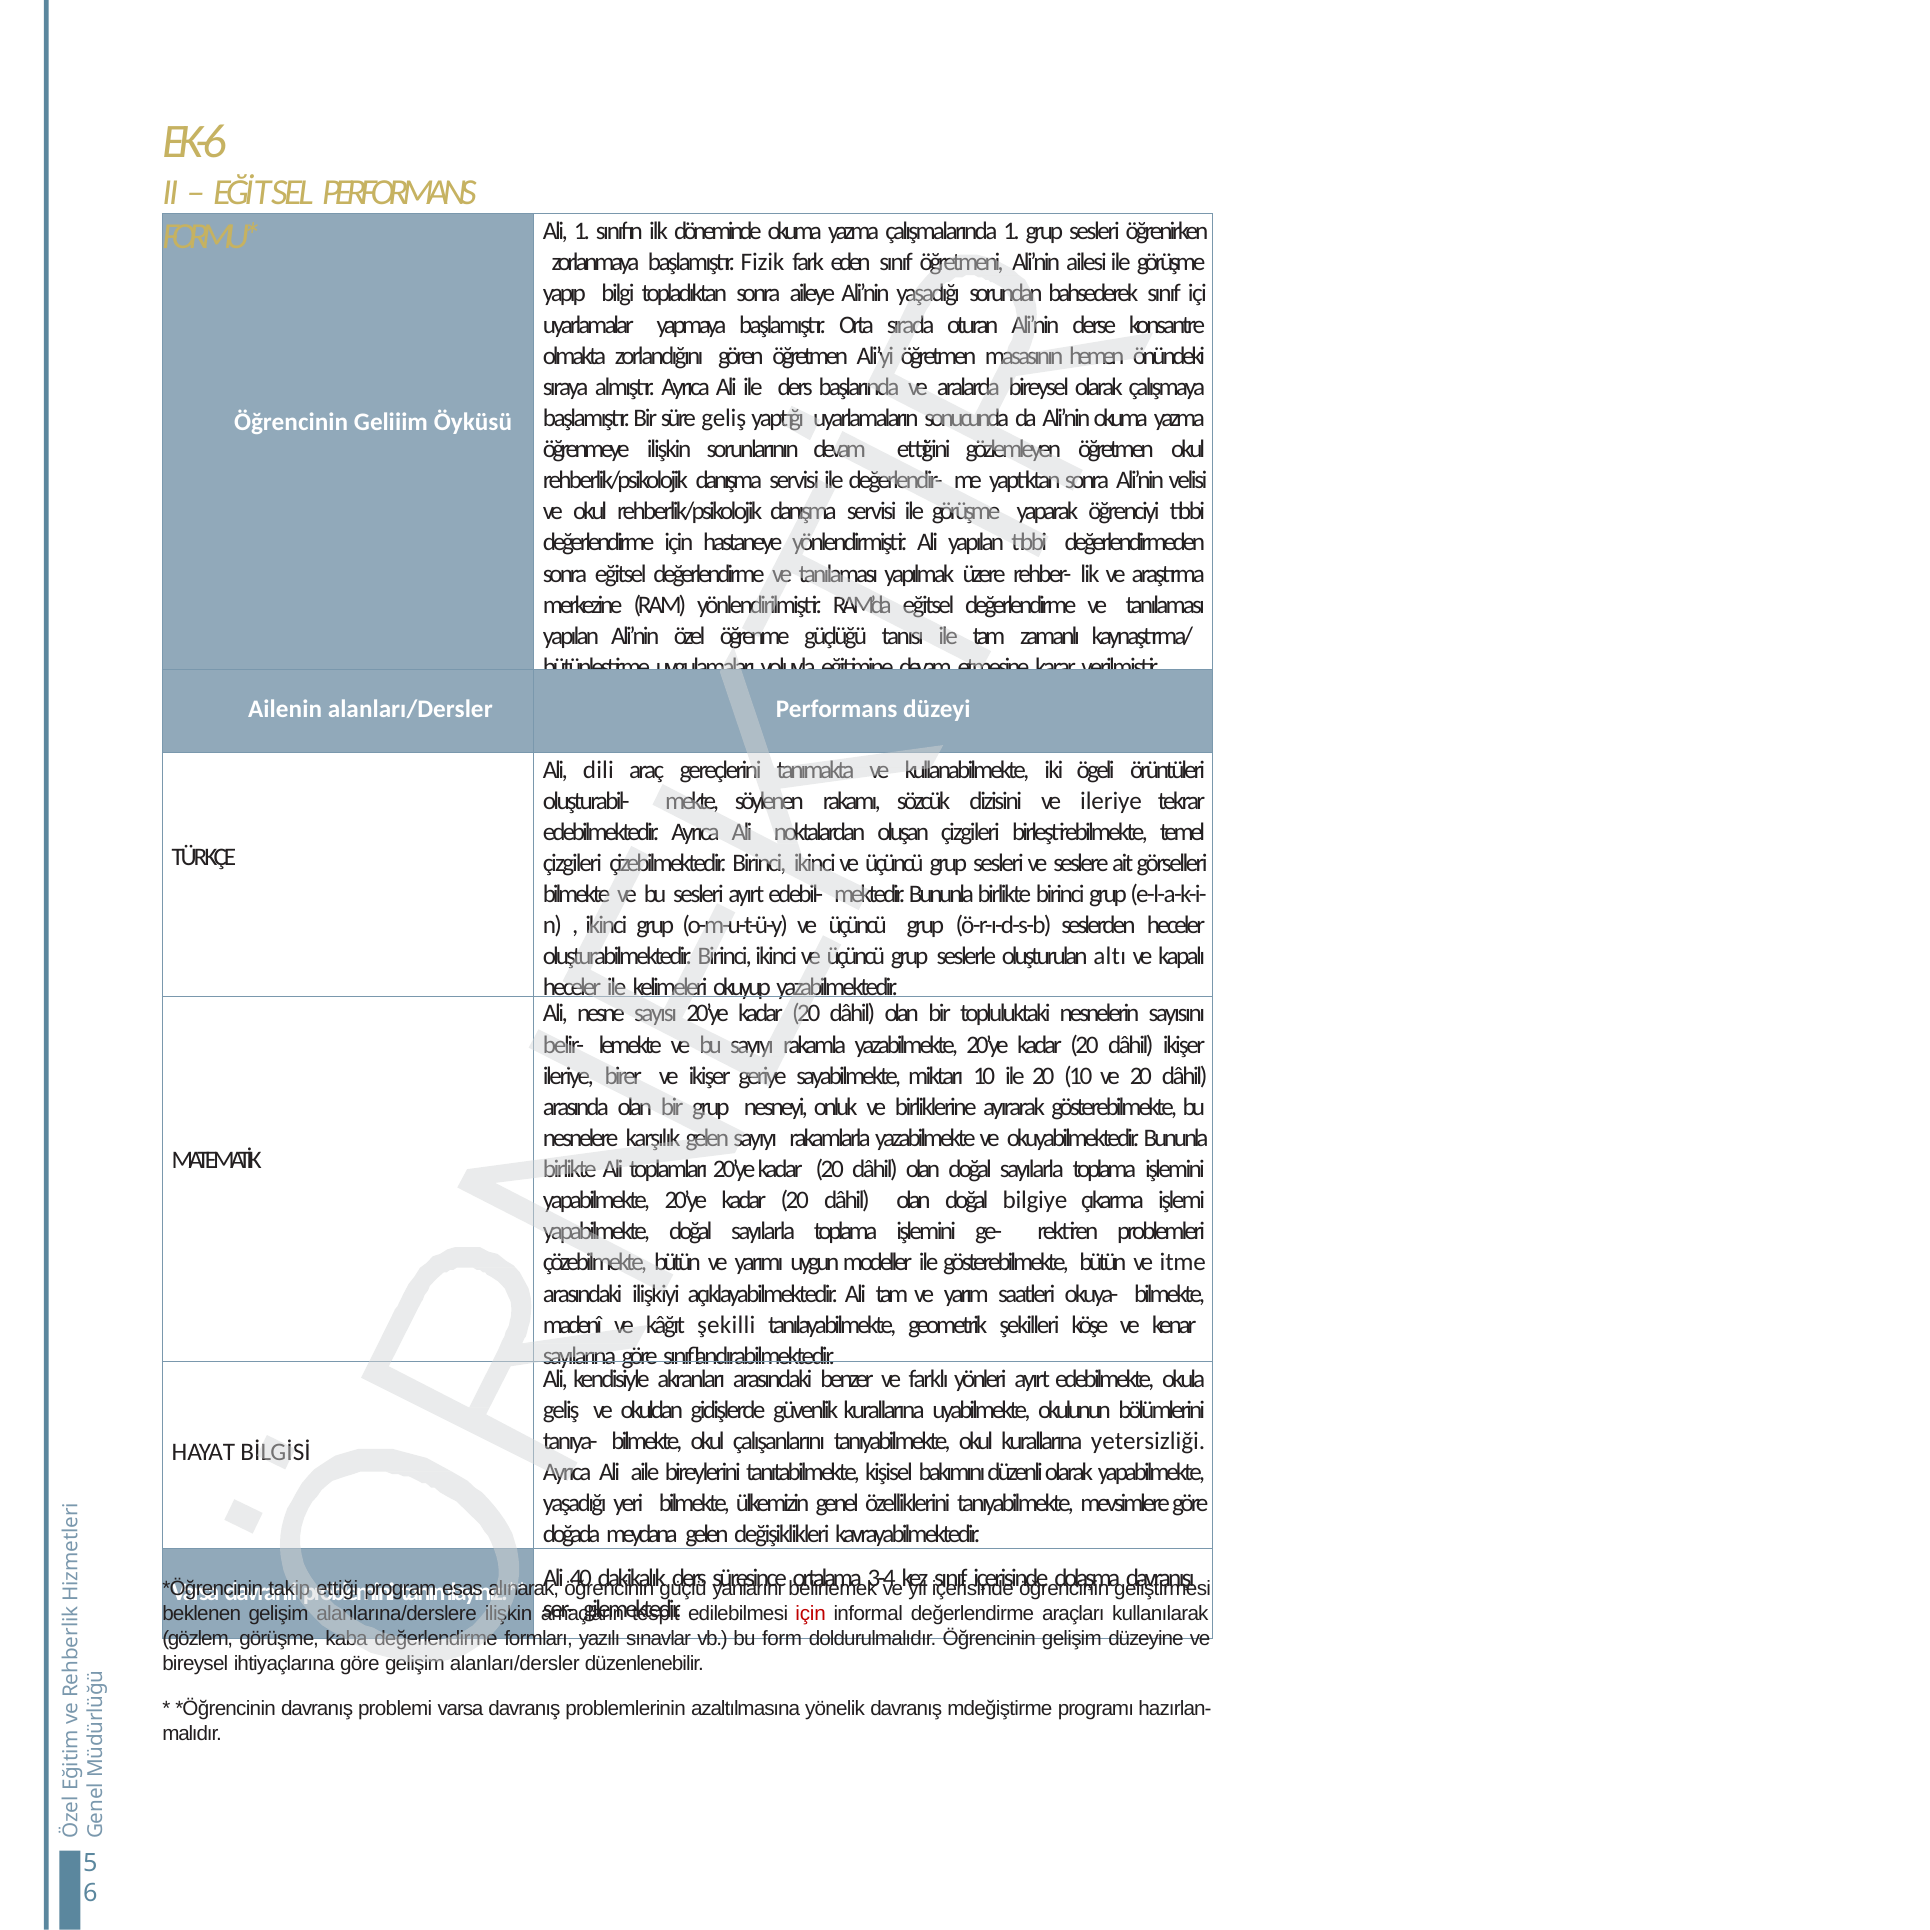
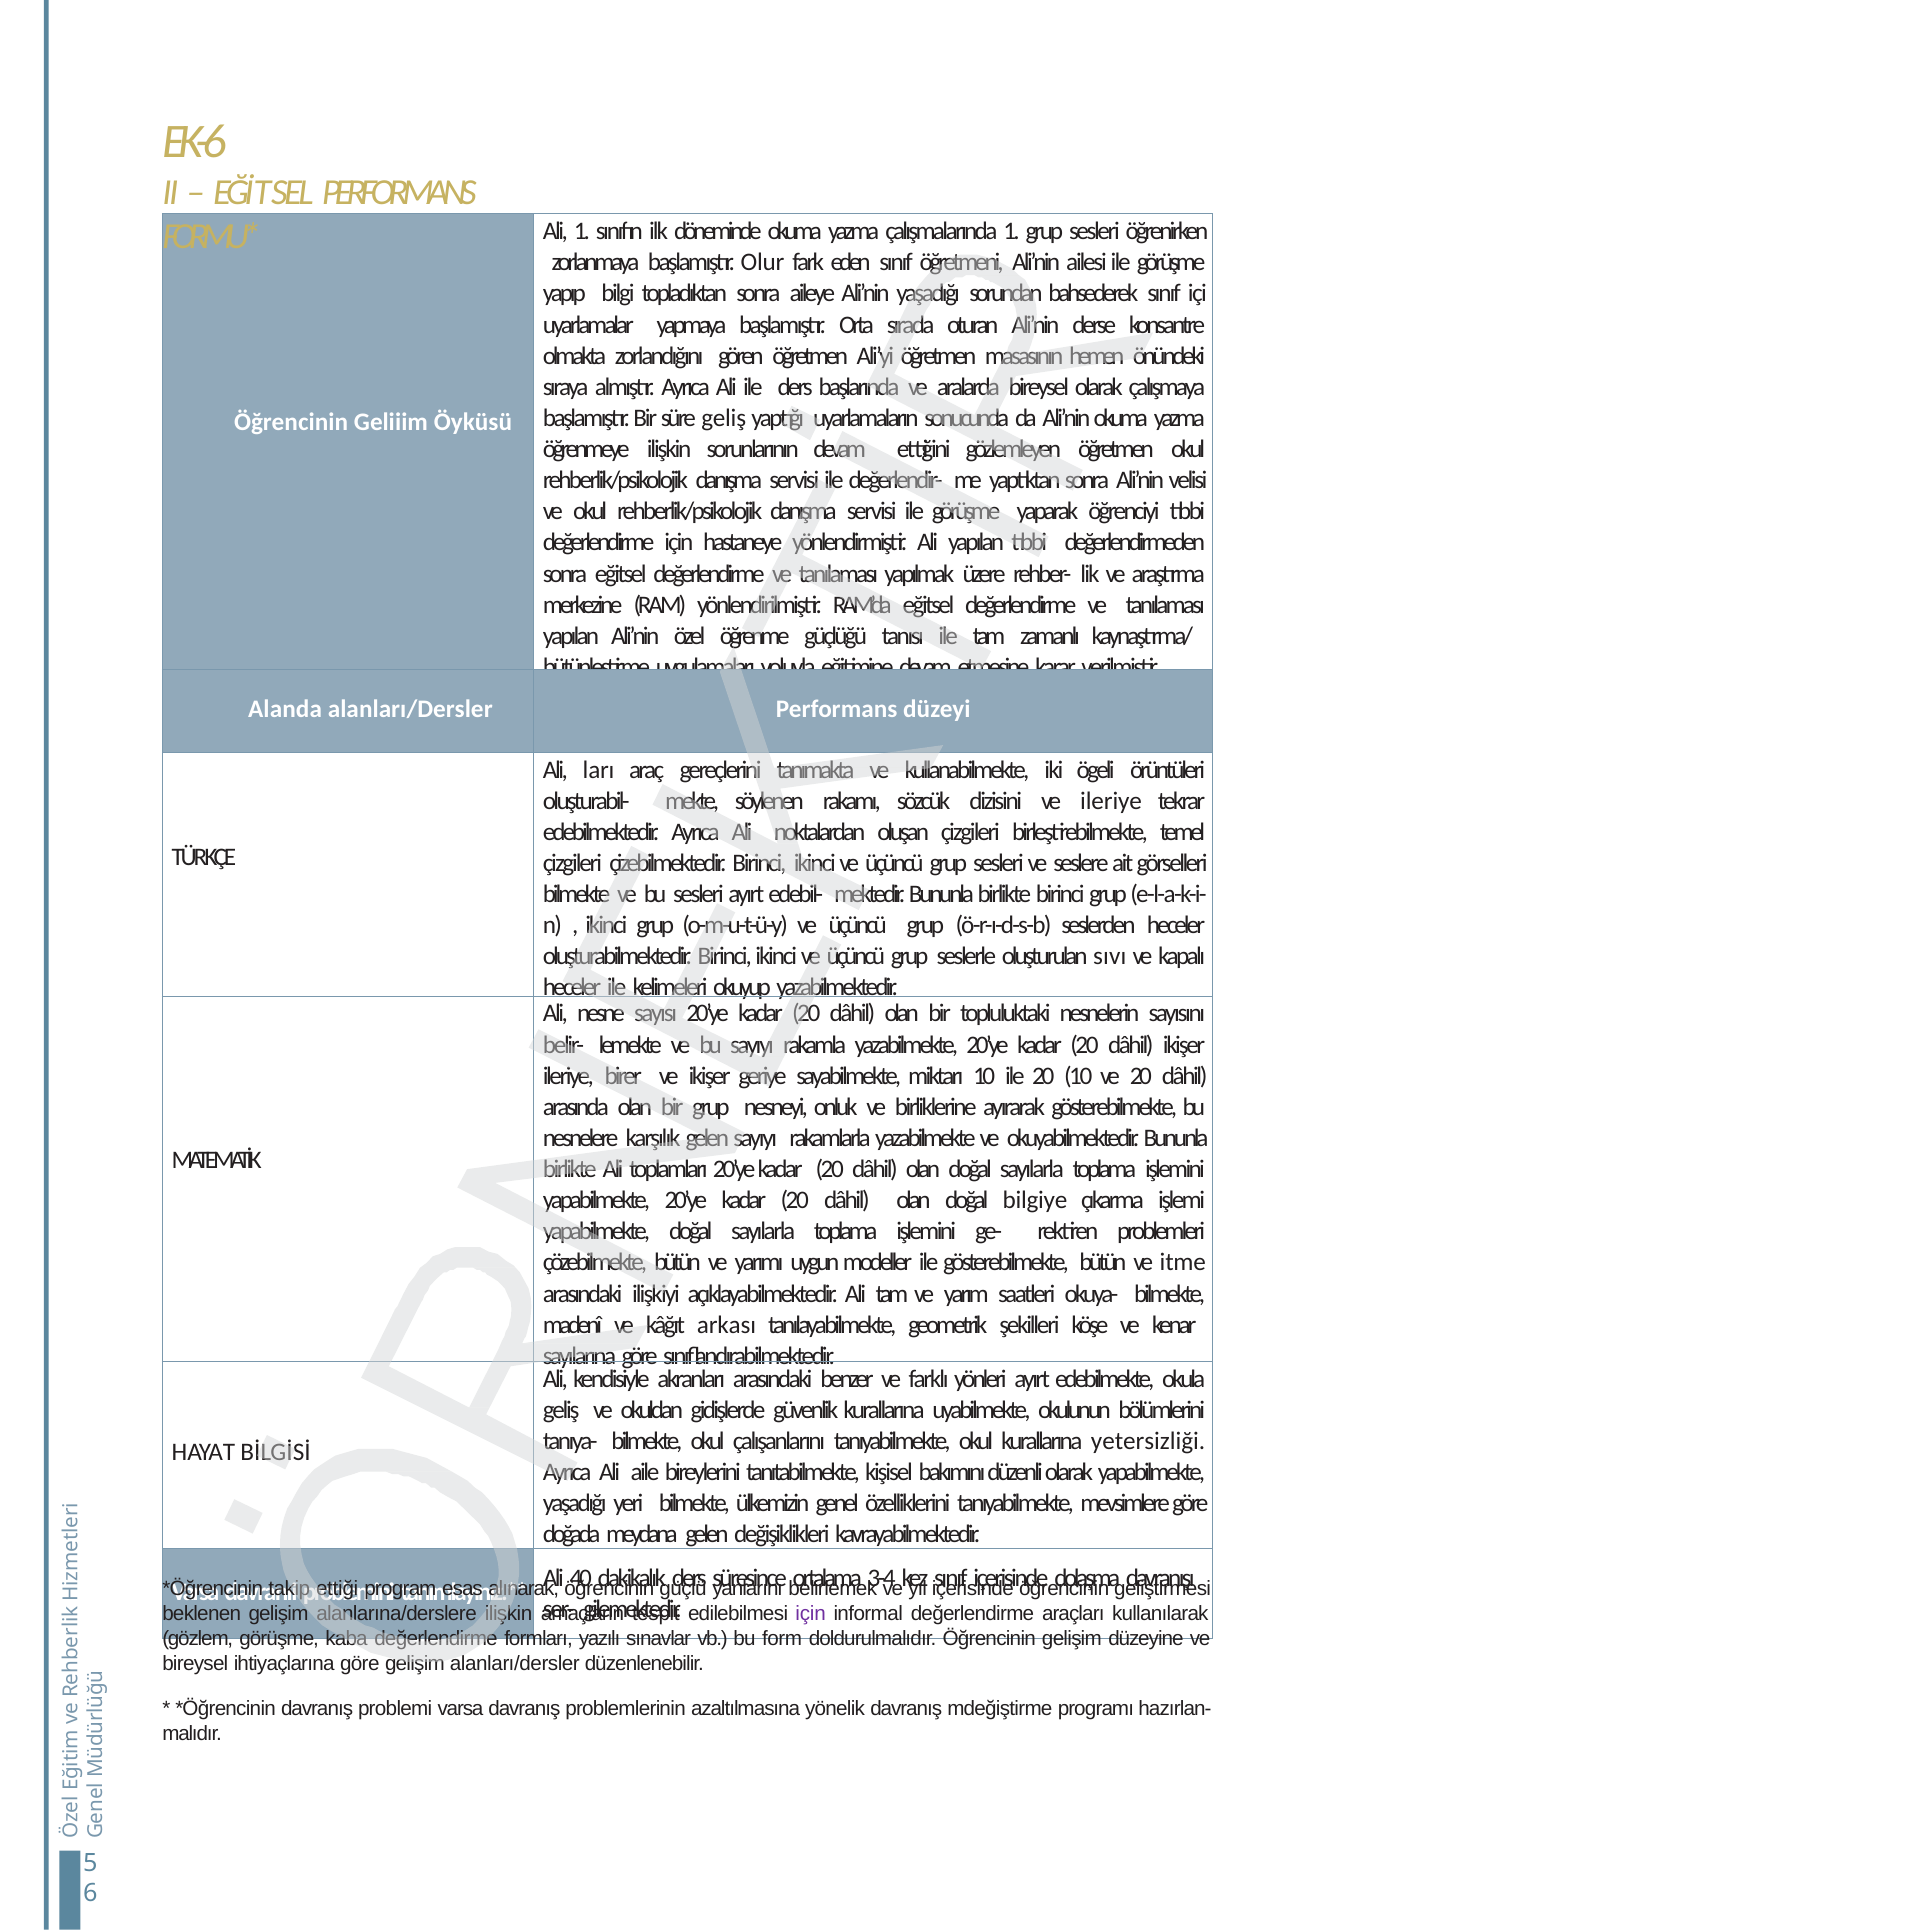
Fizik: Fizik -> Olur (762, 262)
Ailenin: Ailenin -> Alanda (285, 710)
dili: dili -> ları (599, 770)
altı: altı -> sıvı (1110, 956)
şekilli: şekilli -> arkası (726, 1325)
için colour: red -> purple (811, 1614)
